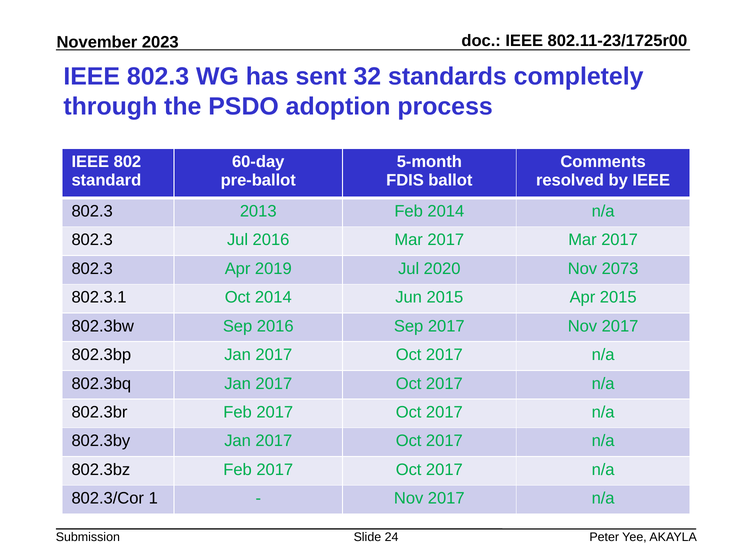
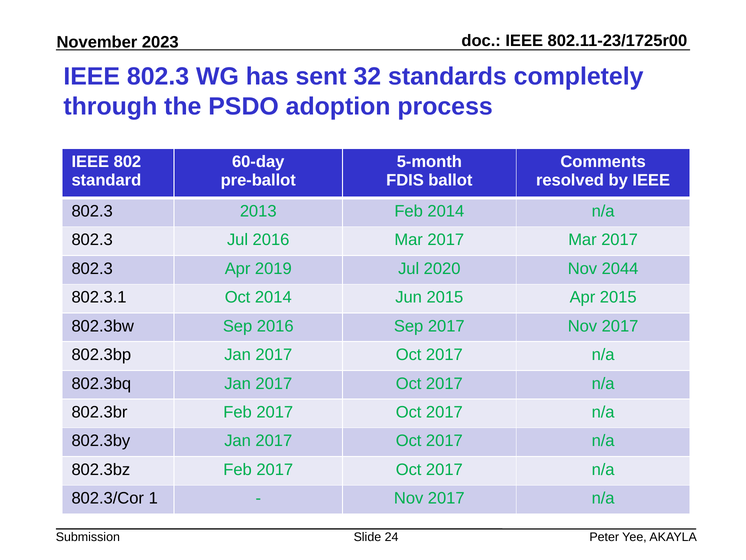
2073: 2073 -> 2044 (620, 268)
